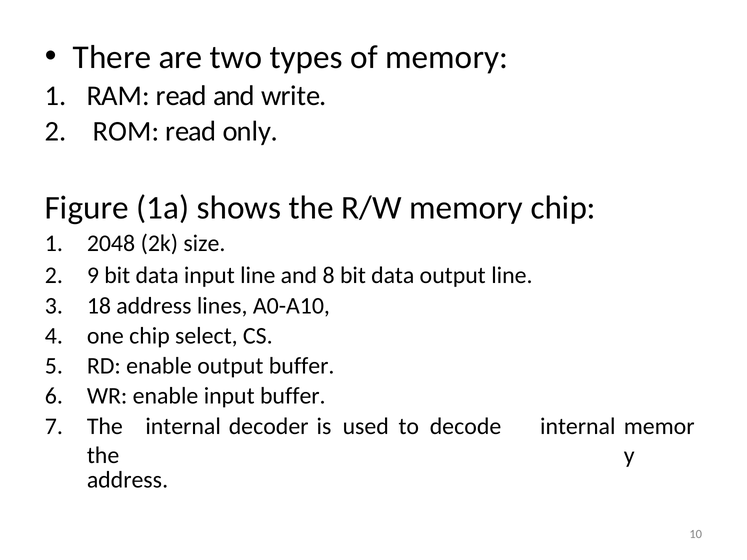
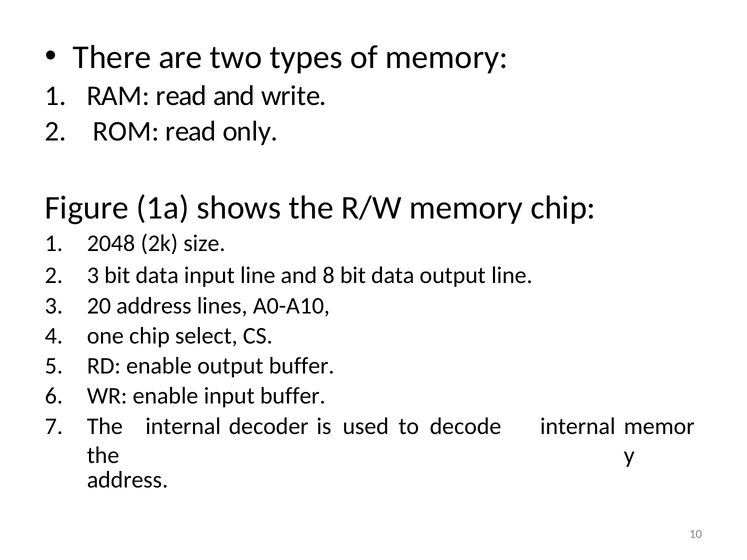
2 9: 9 -> 3 (93, 276)
18: 18 -> 20 (99, 306)
